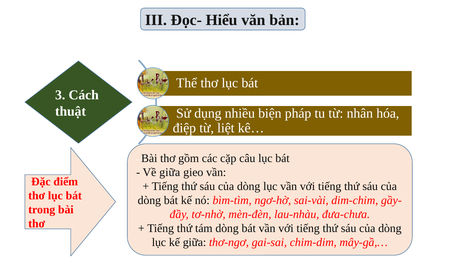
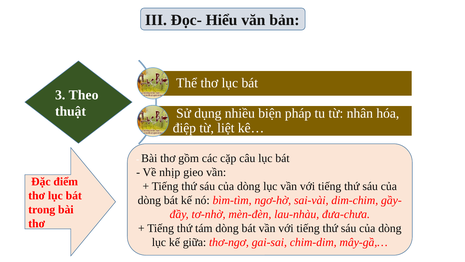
Cách: Cách -> Theo (84, 95)
Về giữa: giữa -> nhịp (170, 172)
